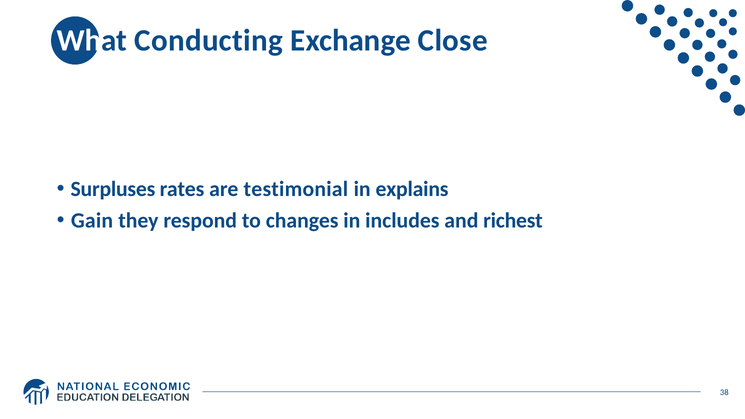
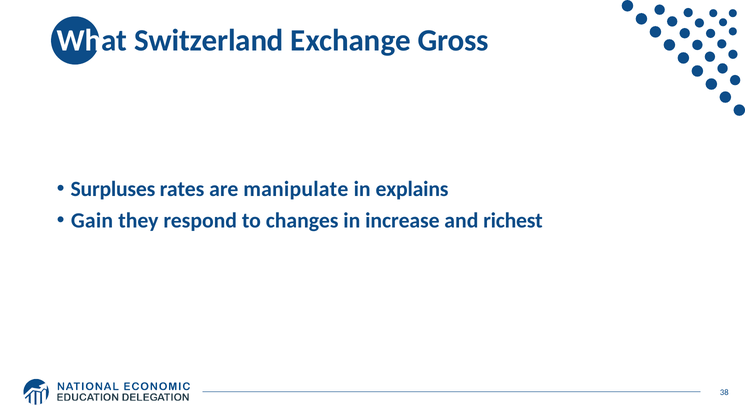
Conducting: Conducting -> Switzerland (209, 40)
Close: Close -> Gross (453, 40)
testimonial: testimonial -> manipulate (296, 189)
includes: includes -> increase (402, 220)
